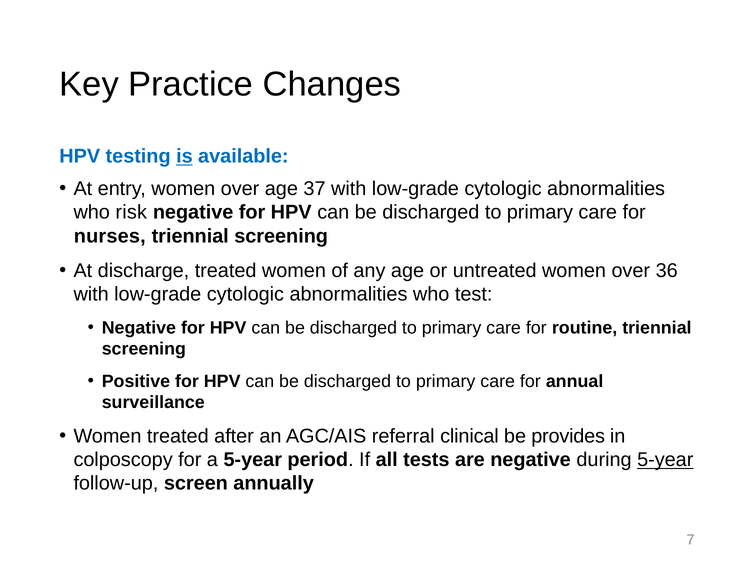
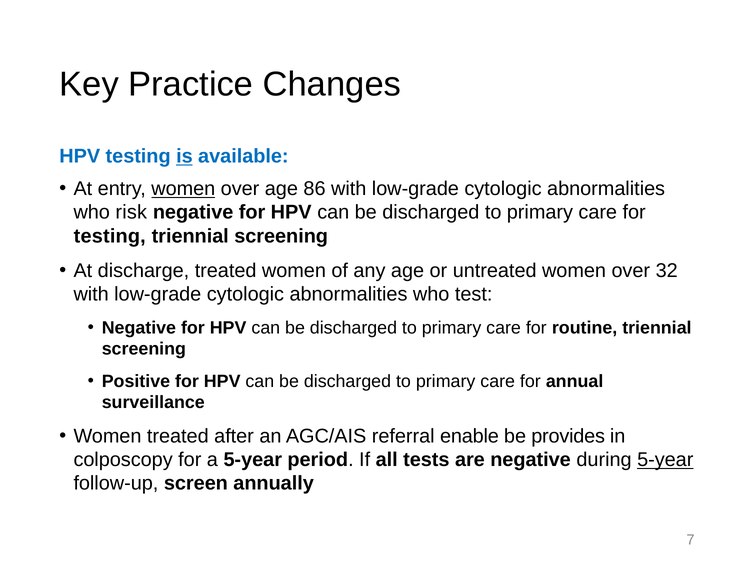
women underline: none -> present (183, 189)
37: 37 -> 86 (315, 189)
nurses: nurses -> testing (110, 236)
36: 36 -> 32 (667, 271)
clinical: clinical -> enable (469, 437)
